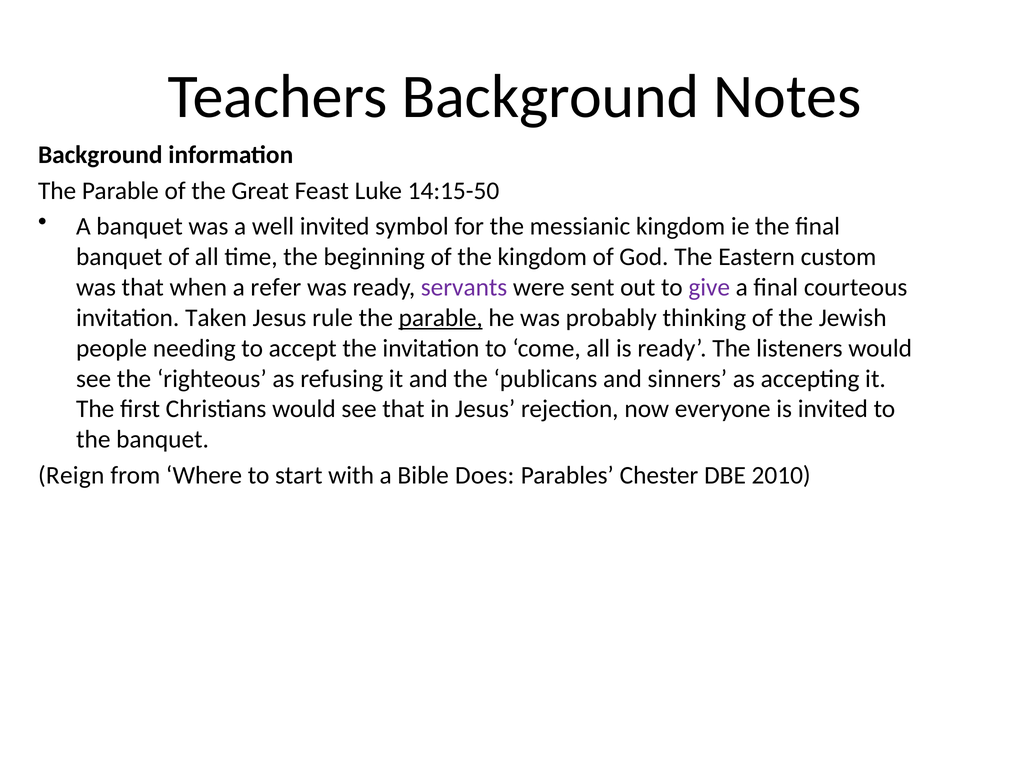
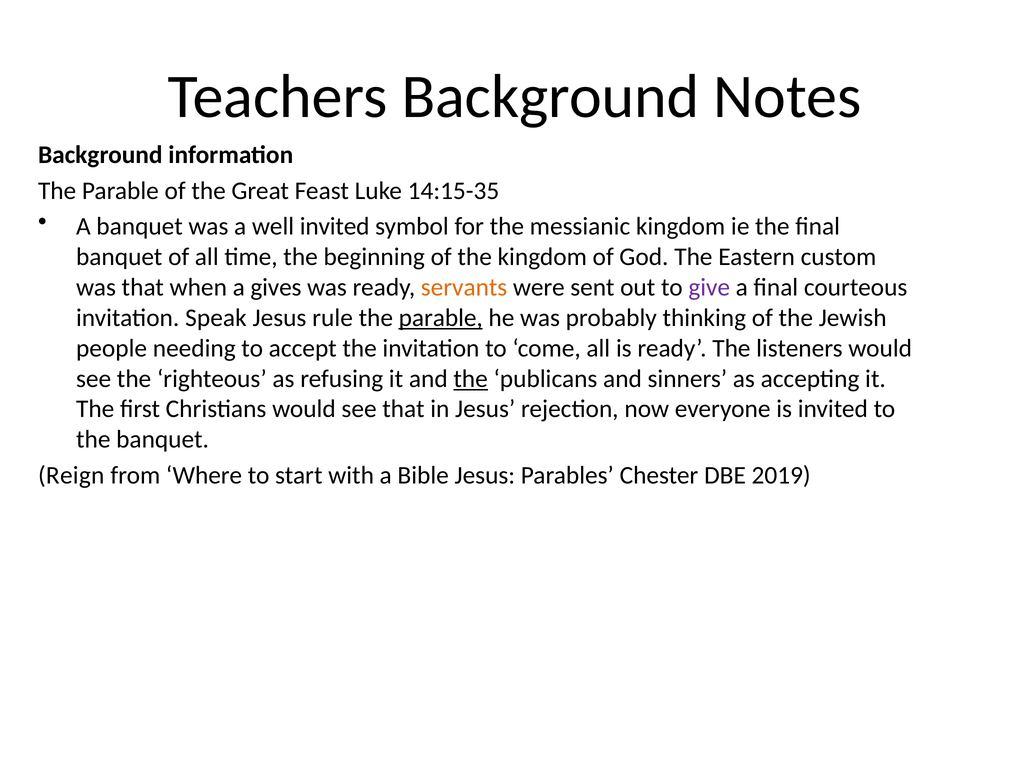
14:15-50: 14:15-50 -> 14:15-35 (453, 190)
refer: refer -> gives (276, 287)
servants colour: purple -> orange (464, 287)
Taken: Taken -> Speak (216, 317)
the underline: none -> present (471, 378)
Bible Does: Does -> Jesus (485, 475)
2010: 2010 -> 2019 (781, 475)
